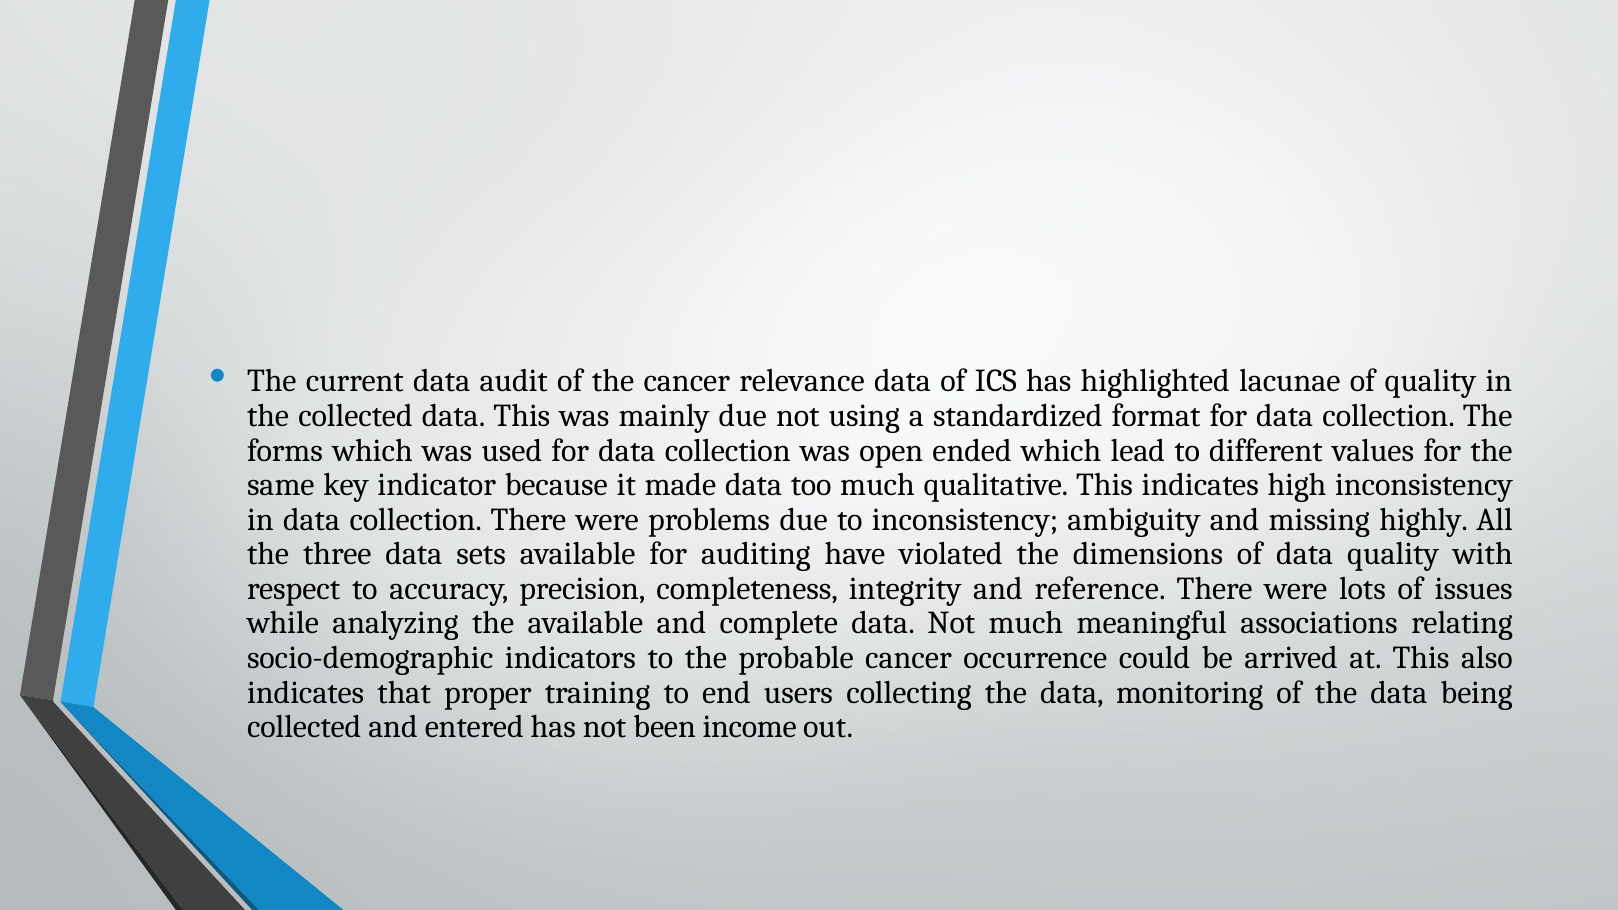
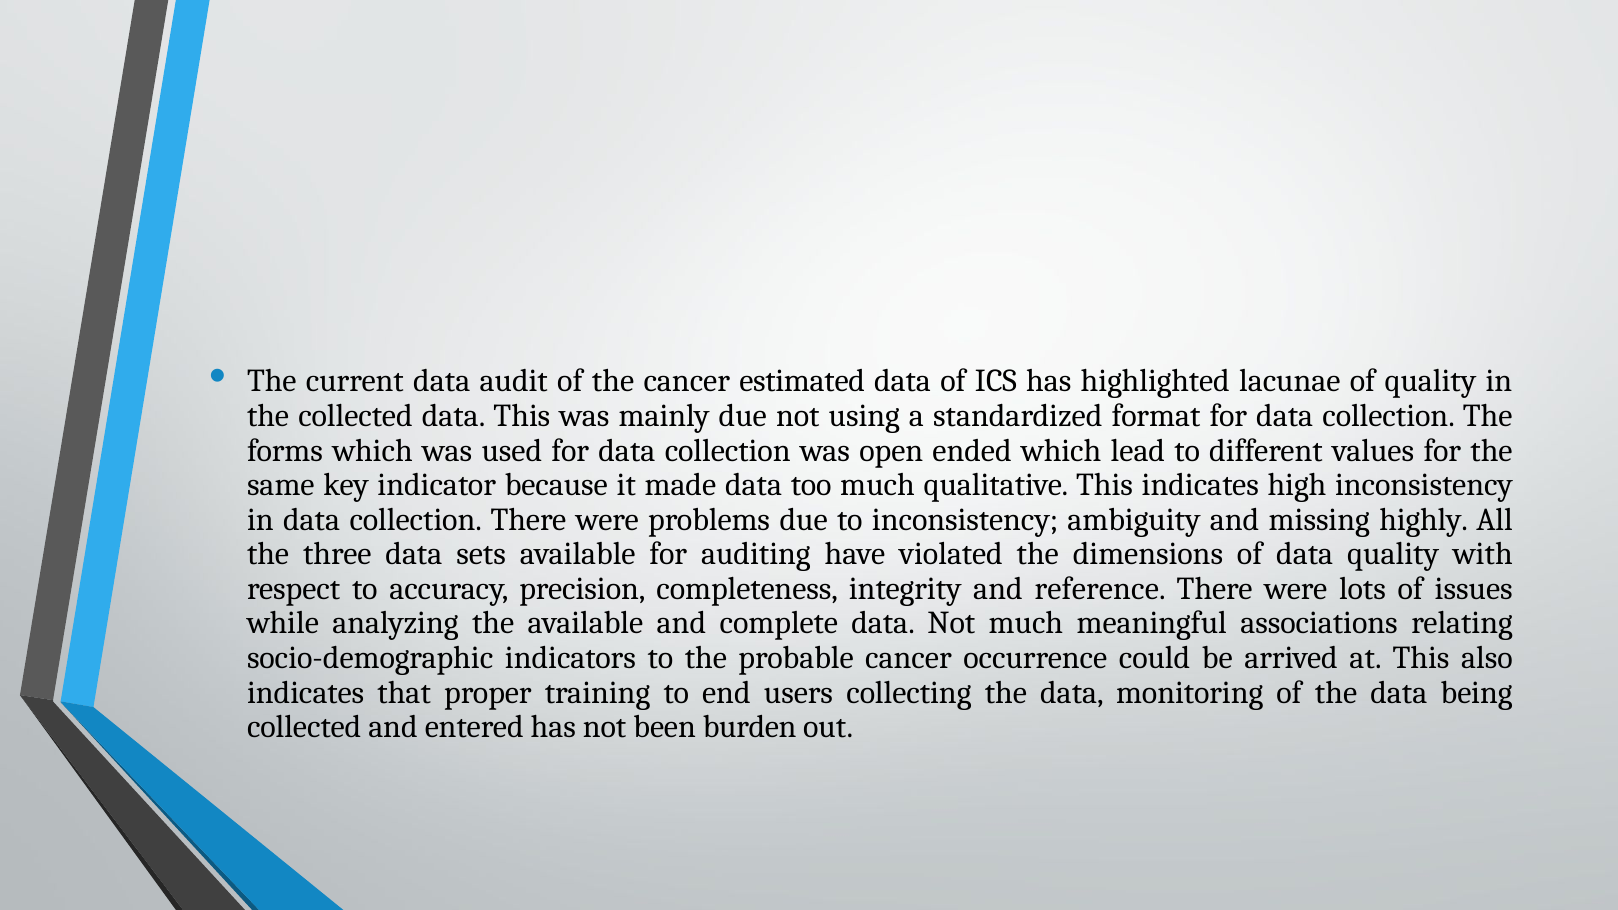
relevance: relevance -> estimated (802, 381)
income: income -> burden (750, 727)
